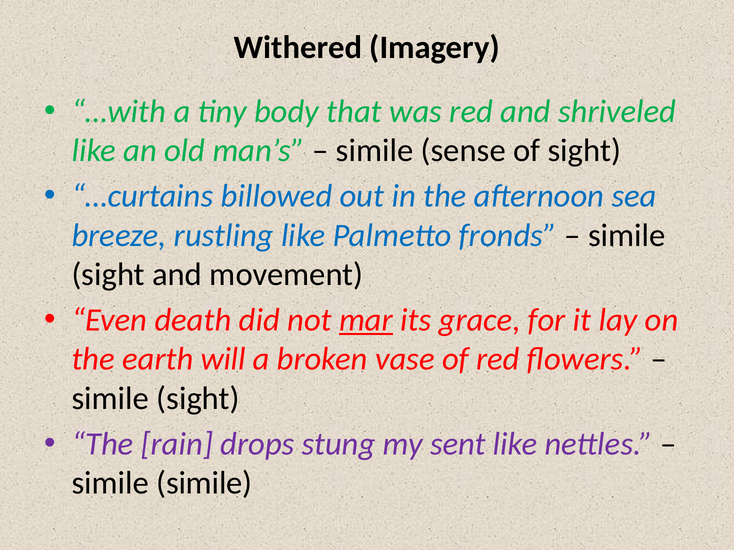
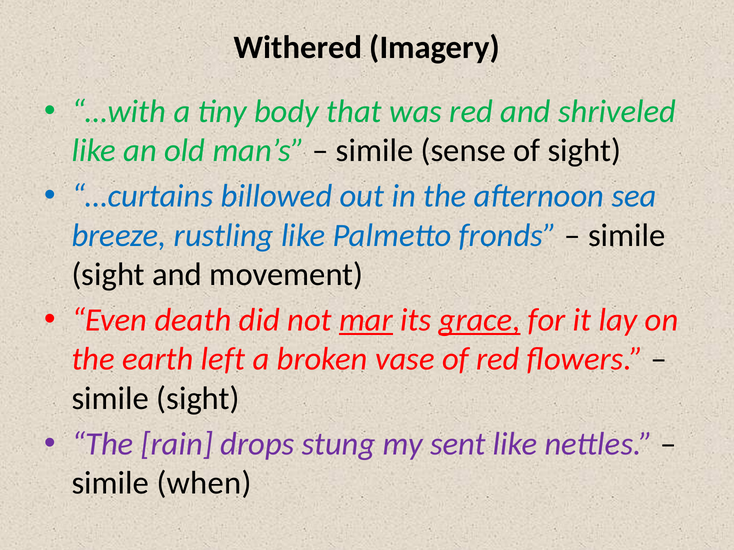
grace underline: none -> present (480, 320)
will: will -> left (223, 360)
simile simile: simile -> when (204, 484)
